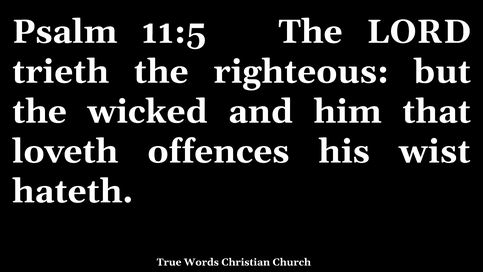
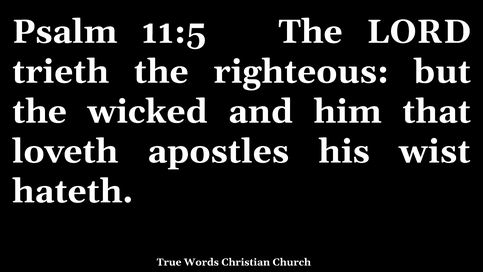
offences: offences -> apostles (218, 151)
